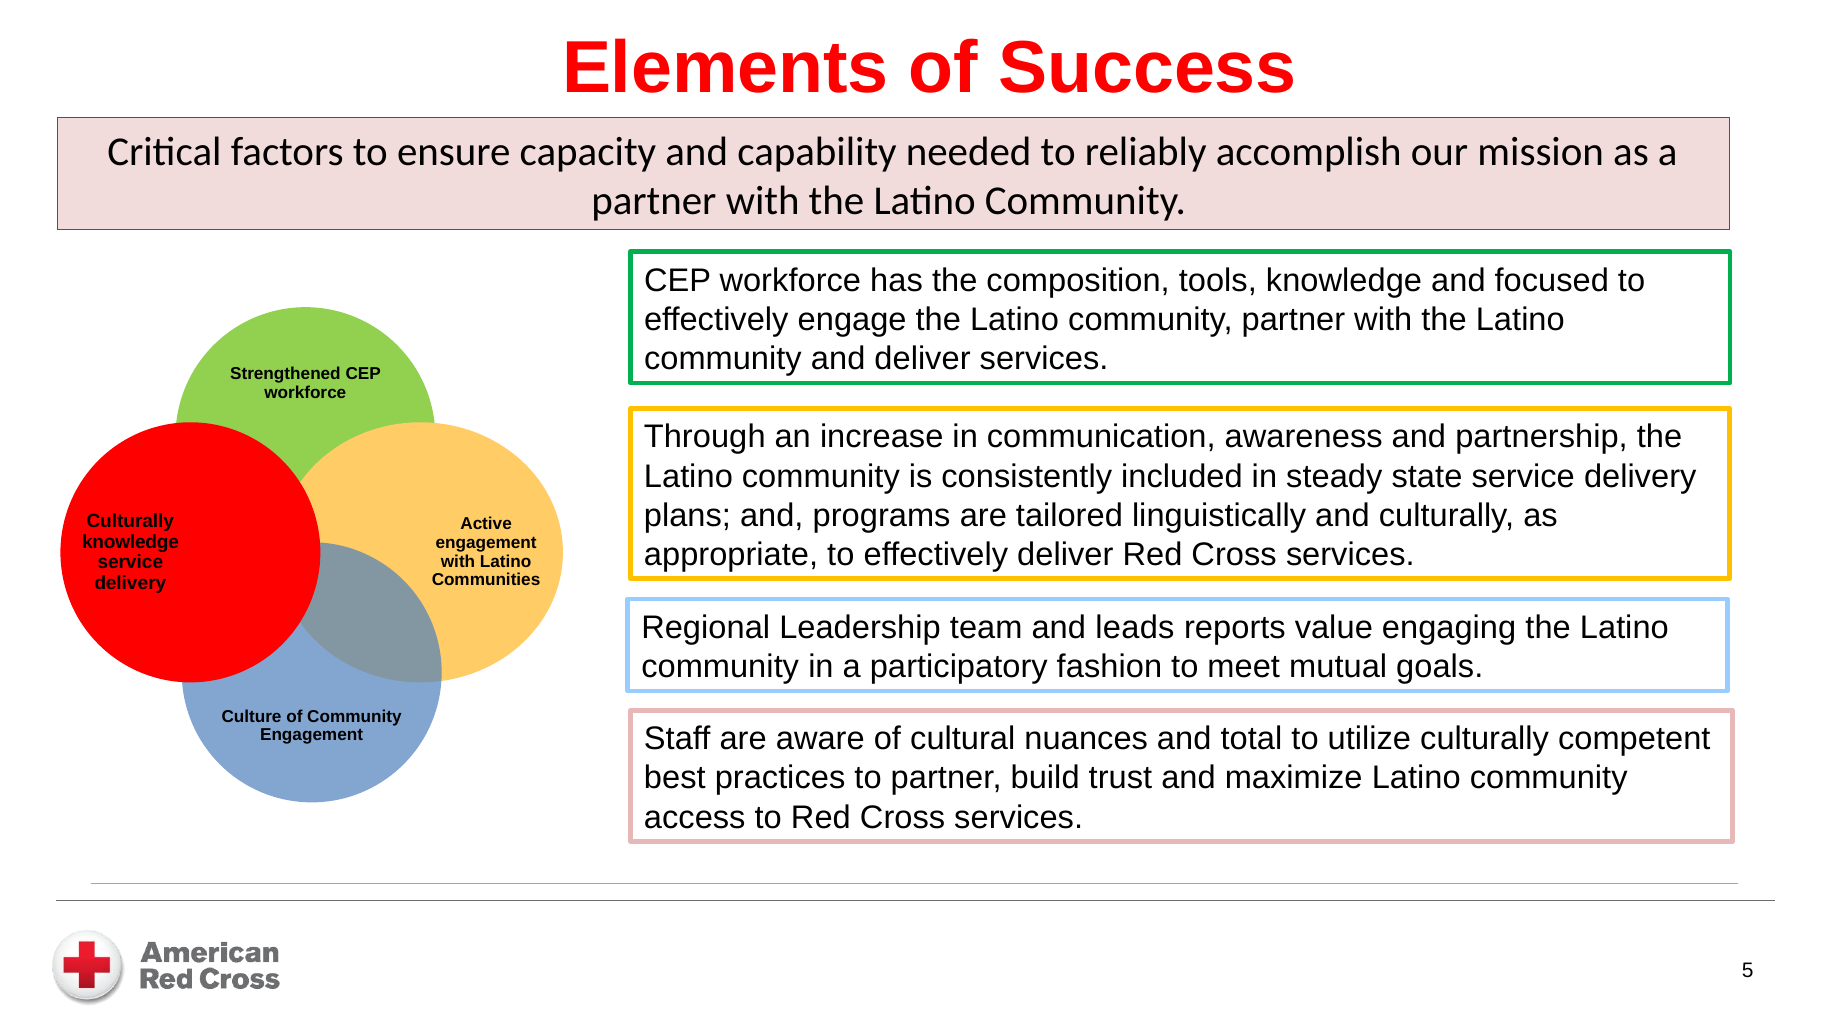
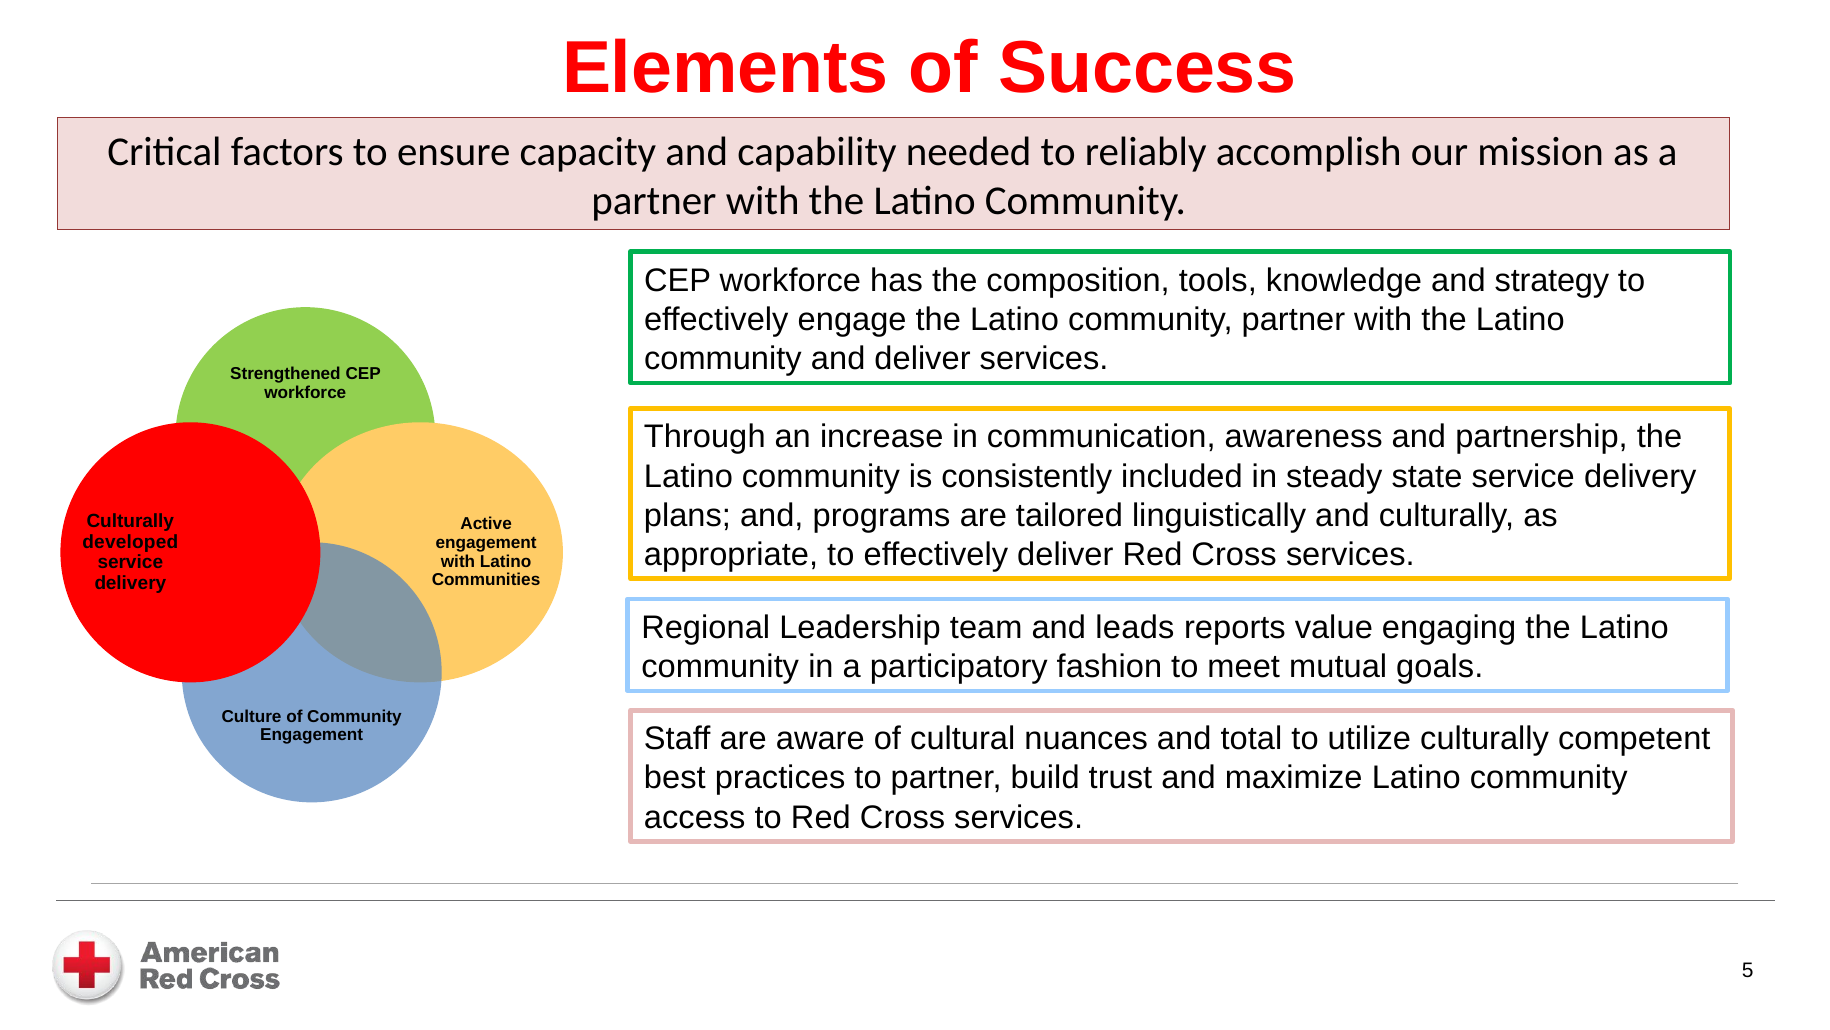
focused: focused -> strategy (1552, 280)
knowledge: knowledge -> developed (130, 542)
